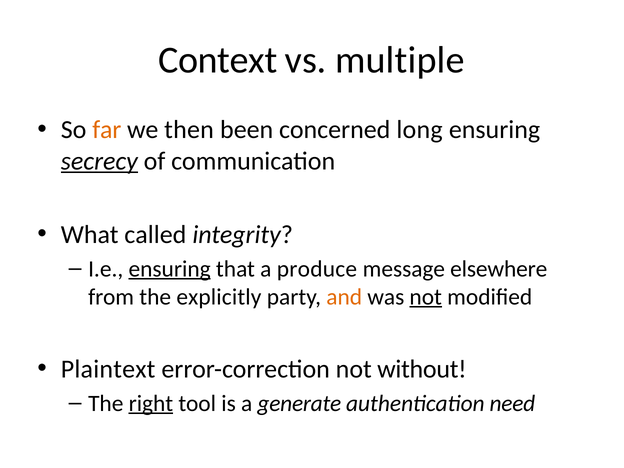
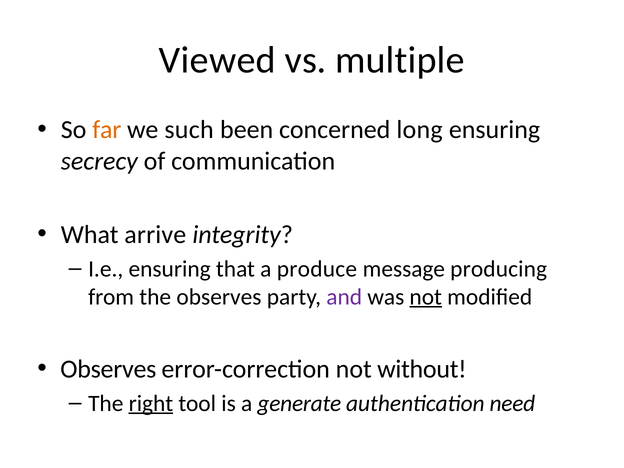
Context: Context -> Viewed (217, 60)
then: then -> such (189, 130)
secrecy underline: present -> none (99, 161)
called: called -> arrive (155, 234)
ensuring underline: present -> none (170, 269)
elsewhere: elsewhere -> producing (499, 269)
the explicitly: explicitly -> observes (219, 297)
and colour: orange -> purple (344, 297)
Plaintext: Plaintext -> Observes (108, 369)
